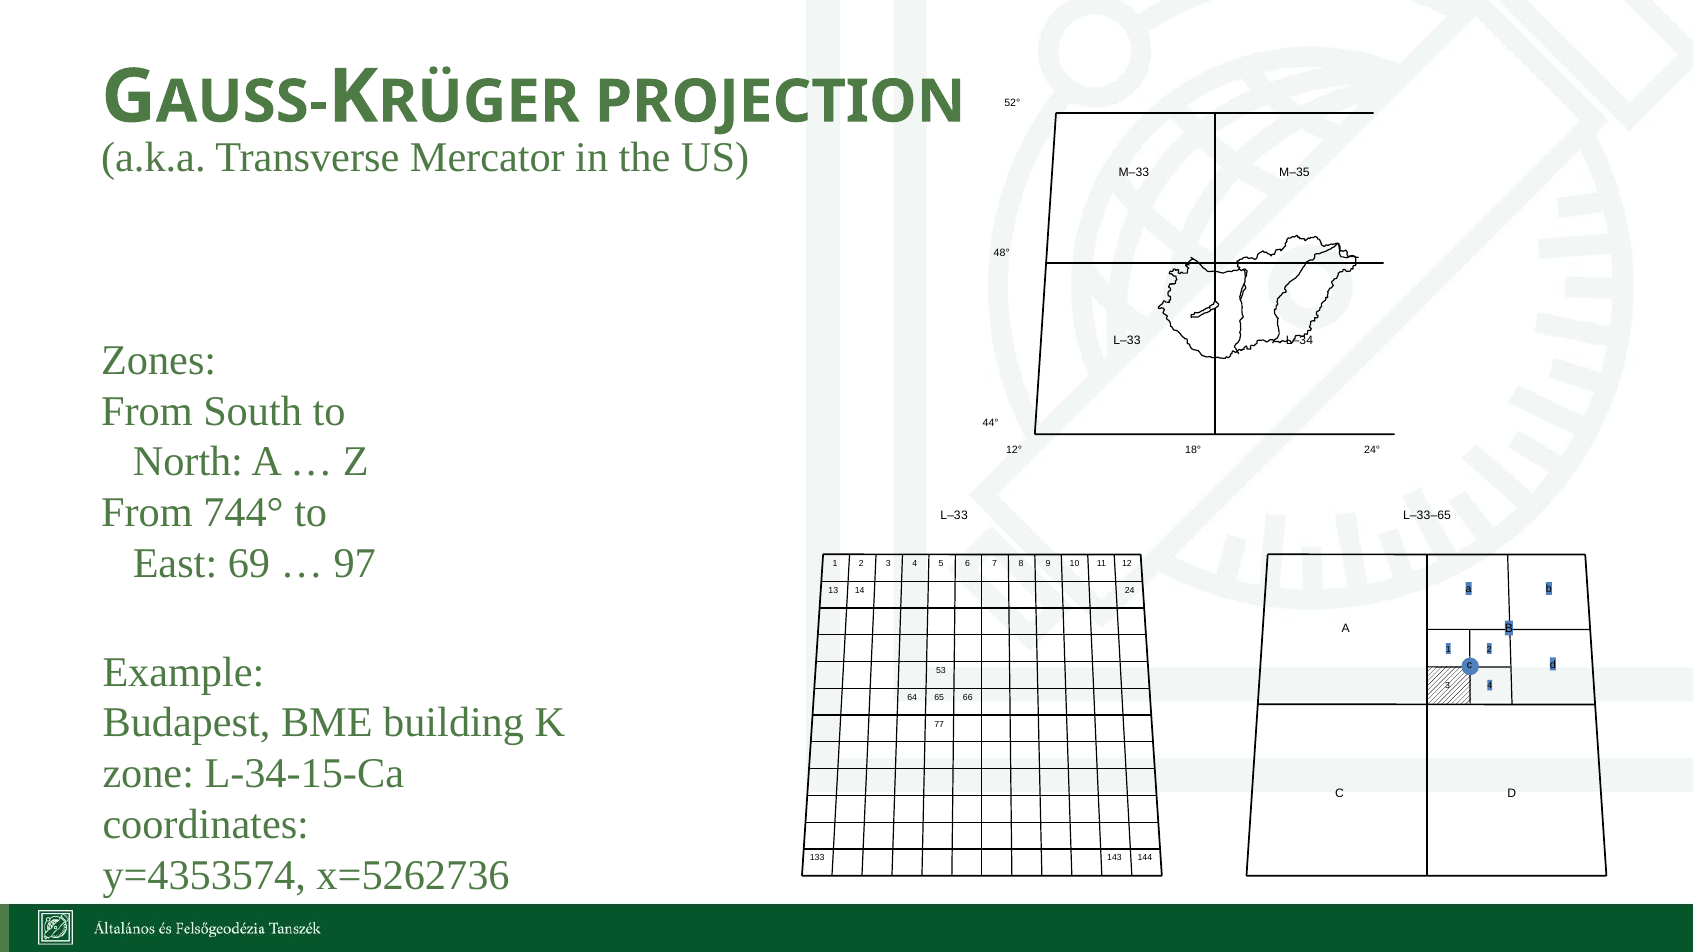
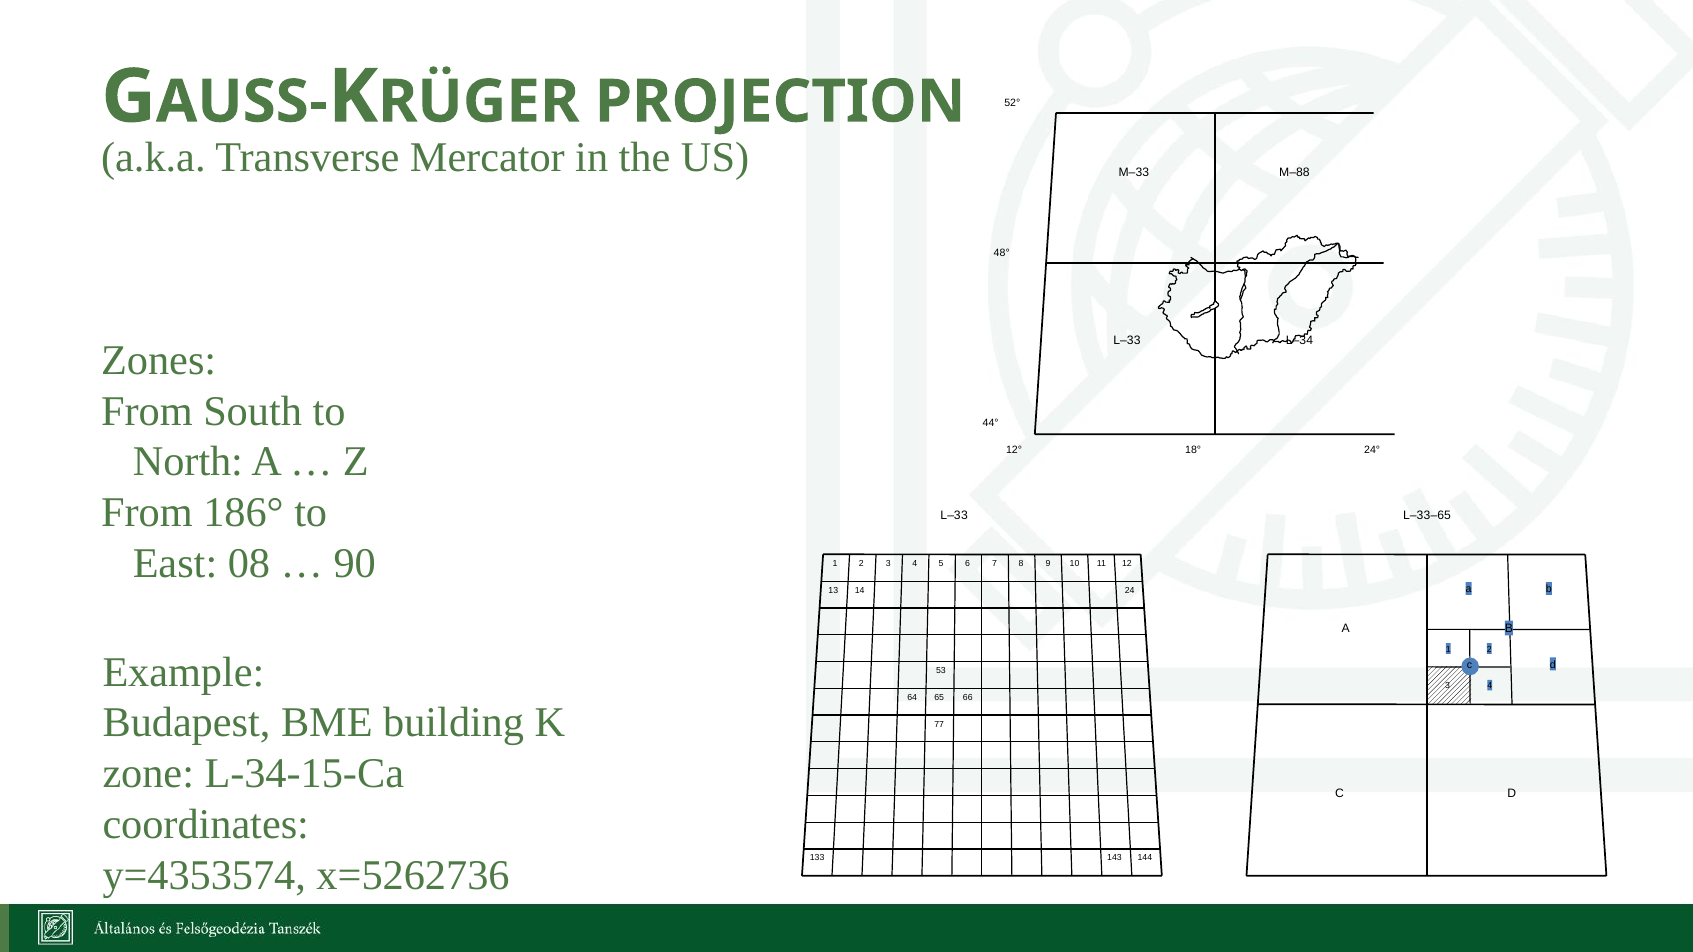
M–35: M–35 -> M–88 (1294, 172)
744°: 744° -> 186° (243, 513)
69: 69 -> 08 (249, 564)
97: 97 -> 90 (355, 564)
